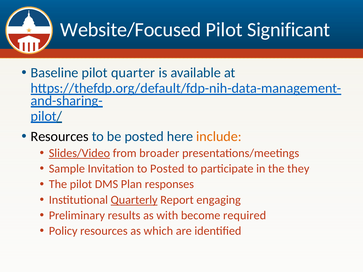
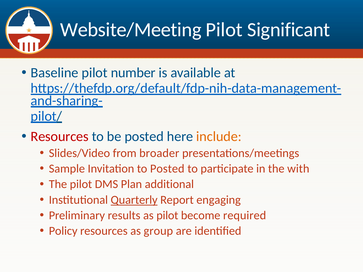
Website/Focused: Website/Focused -> Website/Meeting (131, 30)
quarter: quarter -> number (133, 73)
Resources colour: black -> red (60, 137)
Slides/Video underline: present -> none (79, 153)
they: they -> with (298, 169)
responses: responses -> additional (169, 184)
as with: with -> pilot (167, 216)
which: which -> group (158, 231)
